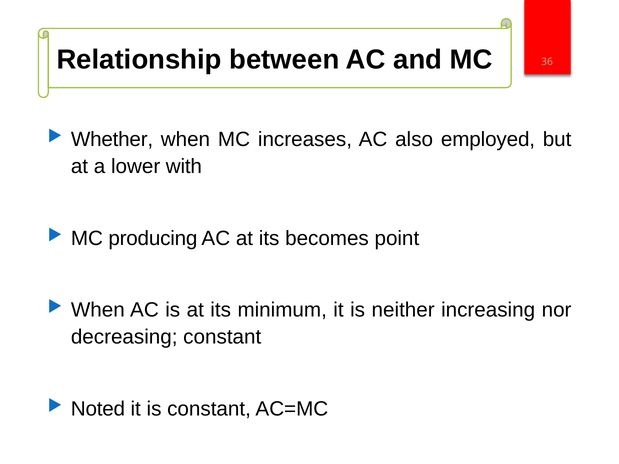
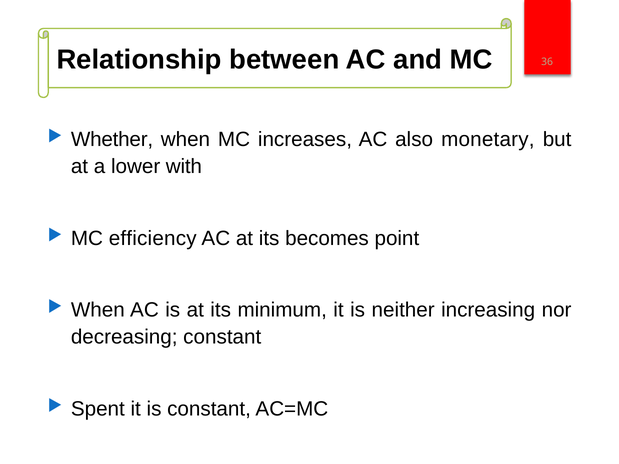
employed: employed -> monetary (488, 140)
producing: producing -> efficiency (153, 238)
Noted: Noted -> Spent (98, 409)
